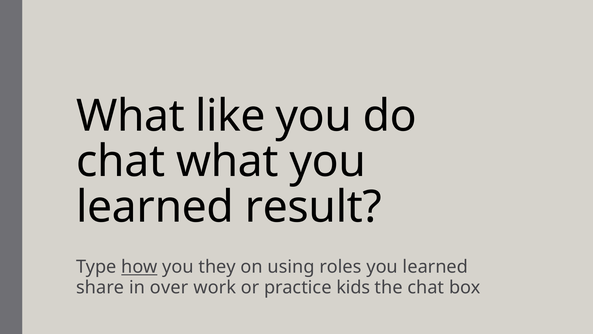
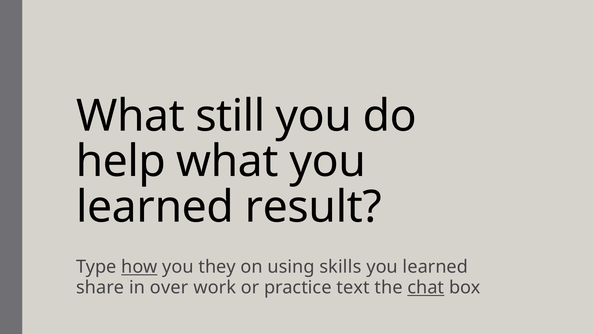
like: like -> still (230, 116)
chat: chat -> help (121, 161)
roles: roles -> skills (340, 267)
kids: kids -> text (353, 287)
chat underline: none -> present (426, 287)
